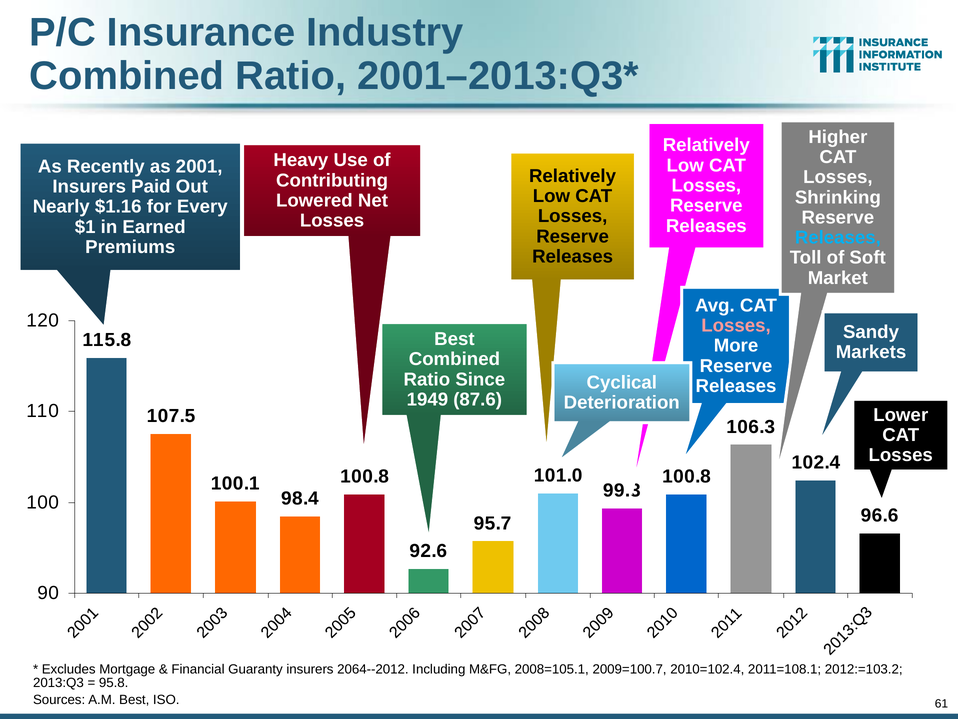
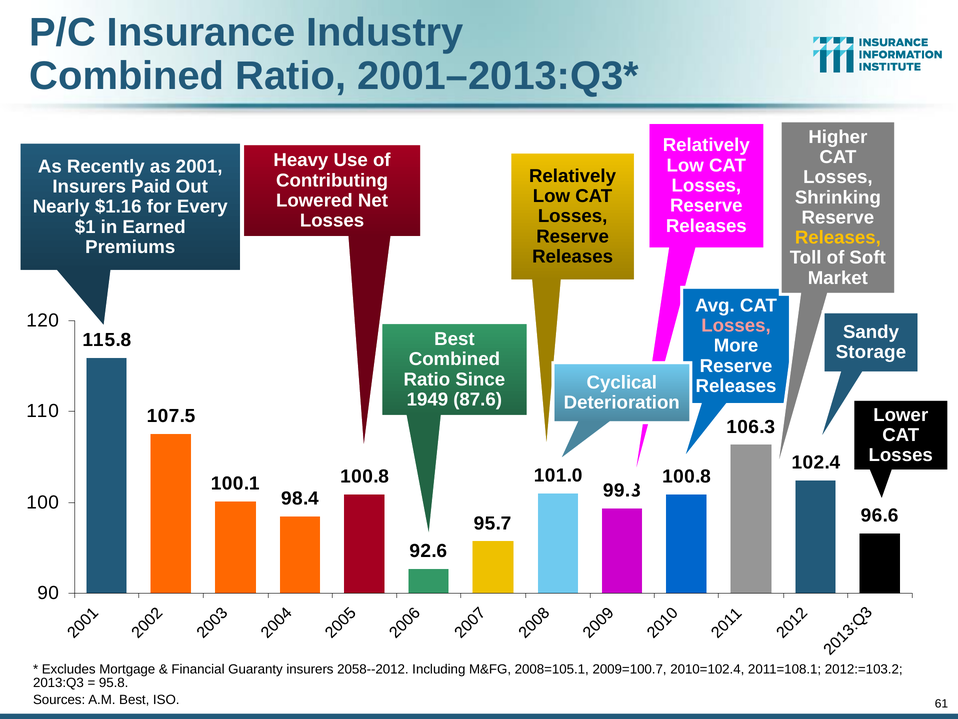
Releases colour: light blue -> yellow (838, 238)
Markets: Markets -> Storage (871, 352)
2064--2012: 2064--2012 -> 2058--2012 (373, 669)
